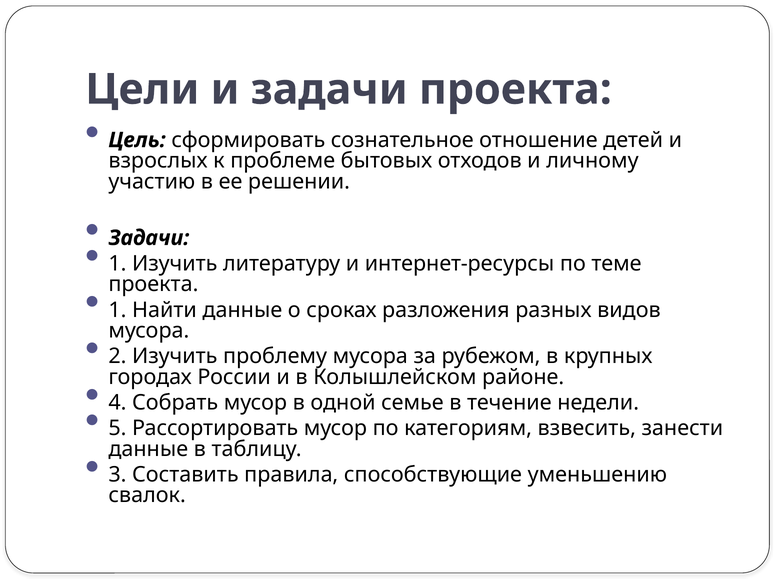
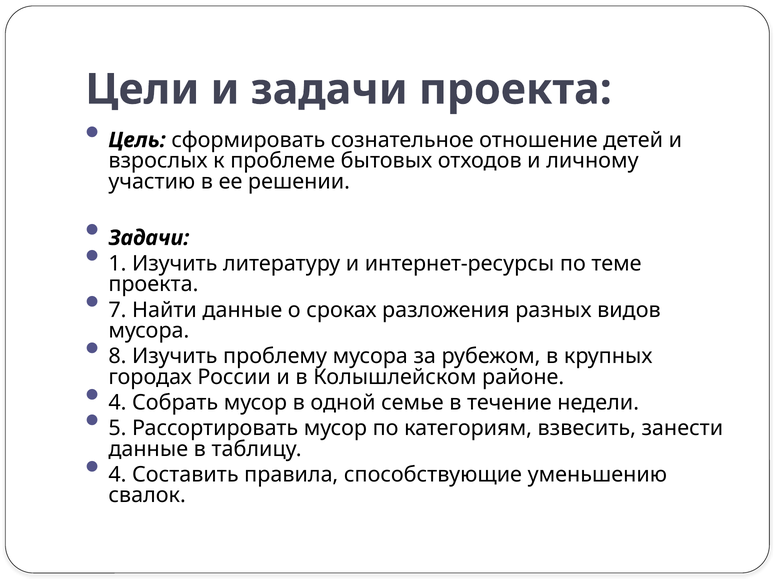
1: 1 -> 7 (117, 310)
2: 2 -> 8 (117, 356)
3: 3 -> 4 (117, 475)
